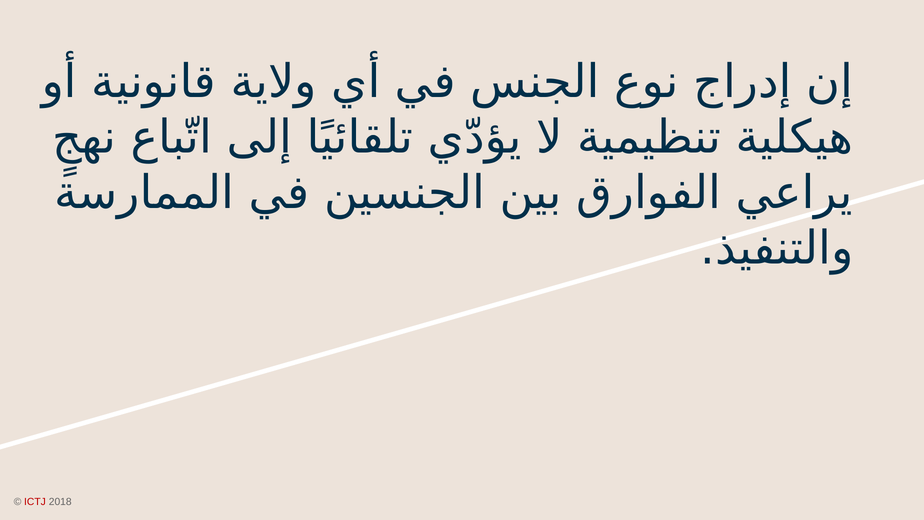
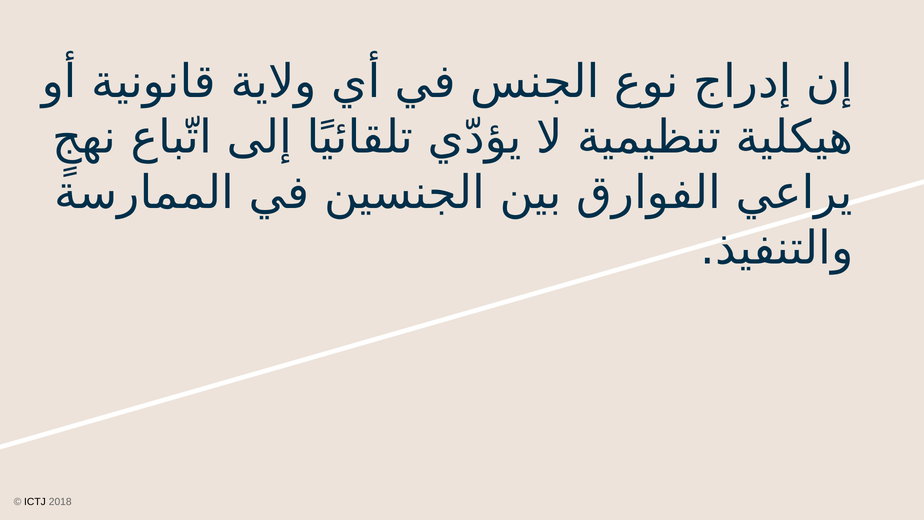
ICTJ colour: red -> black (35, 502)
